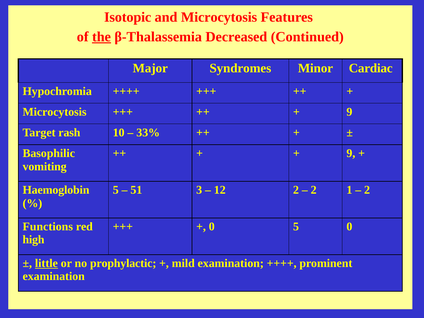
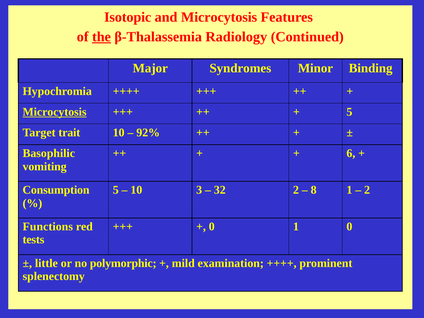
Decreased: Decreased -> Radiology (236, 37)
Cardiac: Cardiac -> Binding (371, 68)
Microcytosis underline: none -> present (55, 112)
9: 9 -> 5 (349, 112)
rash: rash -> trait (69, 133)
33%: 33% -> 92% (148, 133)
9: 9 -> 6 (351, 153)
Haemoglobin: Haemoglobin -> Consumption (56, 190)
51: 51 -> 10 (136, 190)
12: 12 -> 32 (220, 190)
2: 2 -> 8 (314, 190)
0 5: 5 -> 1 (296, 227)
high: high -> tests (33, 240)
little underline: present -> none (46, 263)
prophylactic: prophylactic -> polymorphic (123, 263)
examination: examination -> splenectomy (54, 276)
